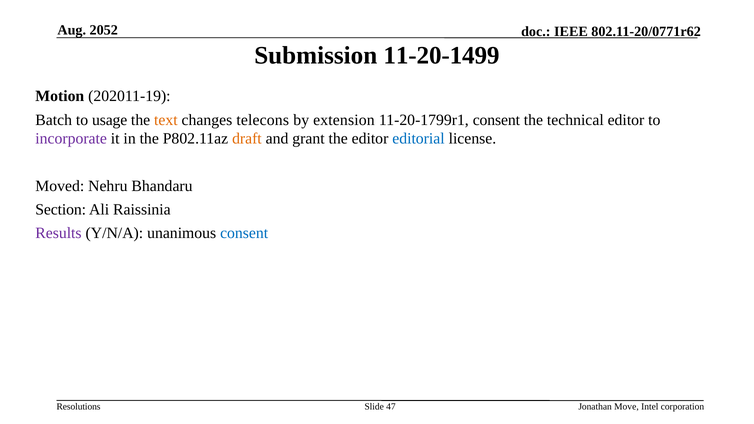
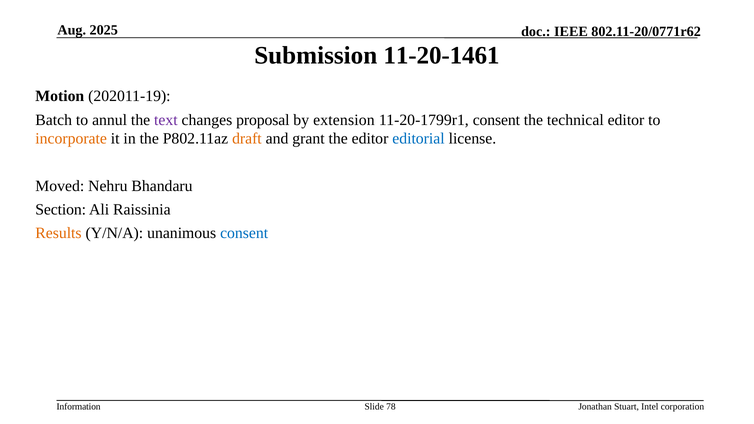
2052: 2052 -> 2025 (104, 30)
11-20-1499: 11-20-1499 -> 11-20-1461 (442, 55)
usage: usage -> annul (110, 120)
text colour: orange -> purple (166, 120)
telecons: telecons -> proposal (263, 120)
incorporate colour: purple -> orange (71, 139)
Results colour: purple -> orange (58, 233)
Resolutions: Resolutions -> Information (79, 407)
47: 47 -> 78 (391, 407)
Move: Move -> Stuart (626, 407)
